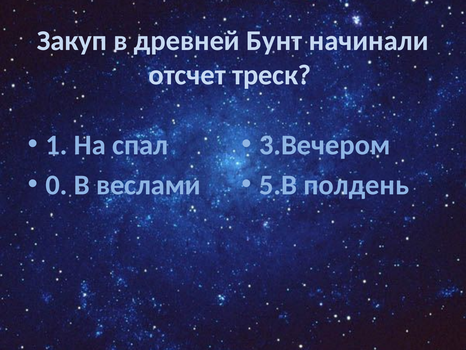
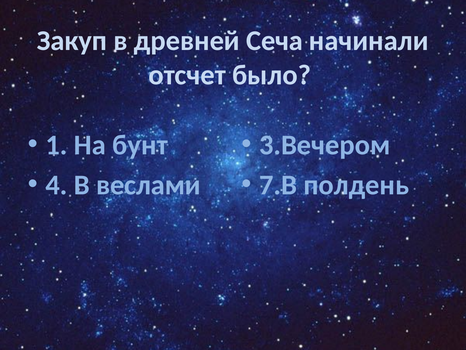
Бунт: Бунт -> Сеча (275, 41)
треск: треск -> было (272, 75)
спал: спал -> бунт (140, 145)
0: 0 -> 4 (56, 185)
5.В: 5.В -> 7.В (278, 185)
